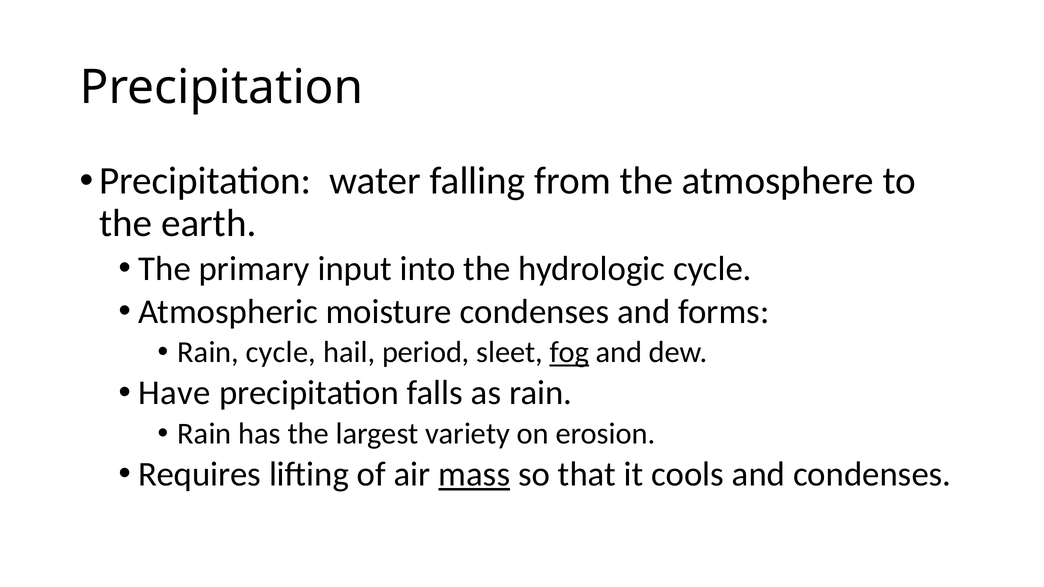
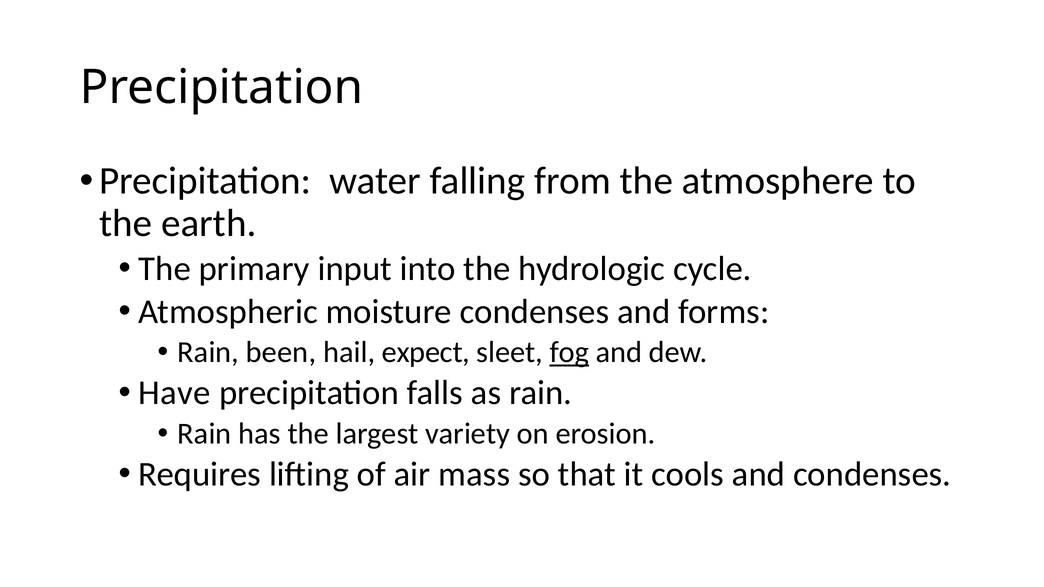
Rain cycle: cycle -> been (281, 353)
period: period -> expect (426, 353)
mass underline: present -> none (474, 474)
